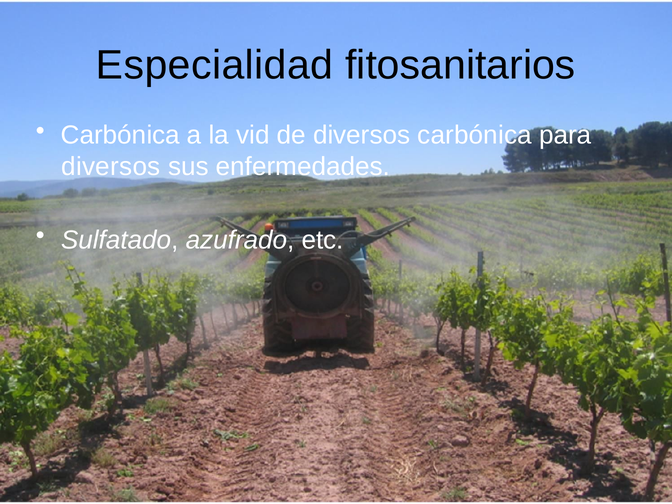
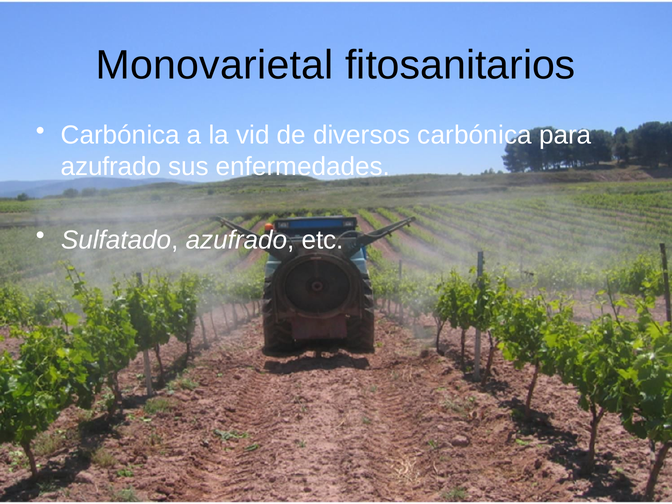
Especialidad: Especialidad -> Monovarietal (215, 65)
diversos: diversos -> azufrado (111, 167)
